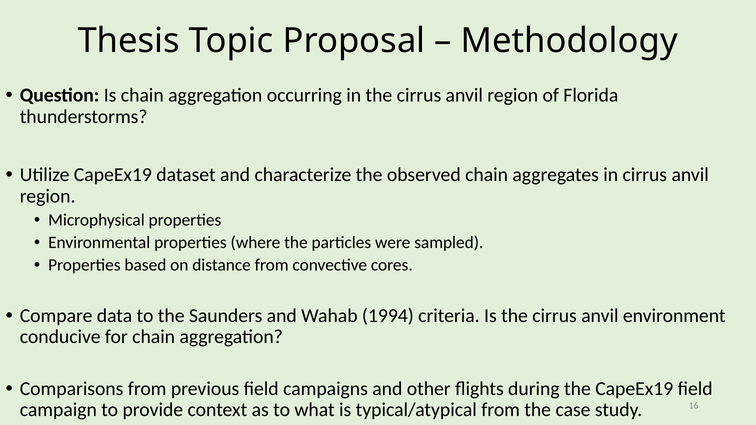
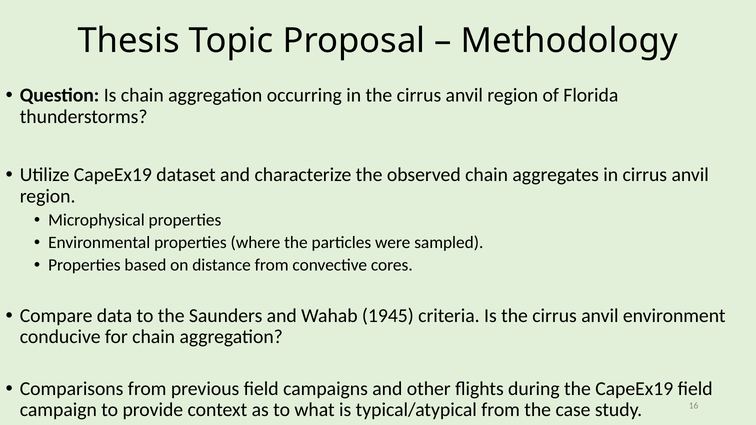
1994: 1994 -> 1945 (388, 316)
